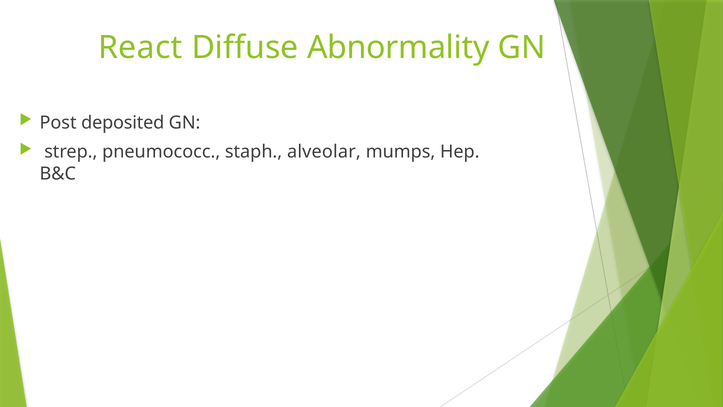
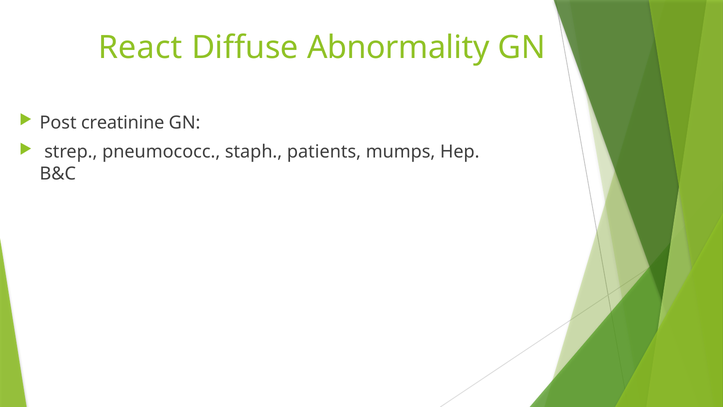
deposited: deposited -> creatinine (123, 123)
alveolar: alveolar -> patients (324, 152)
